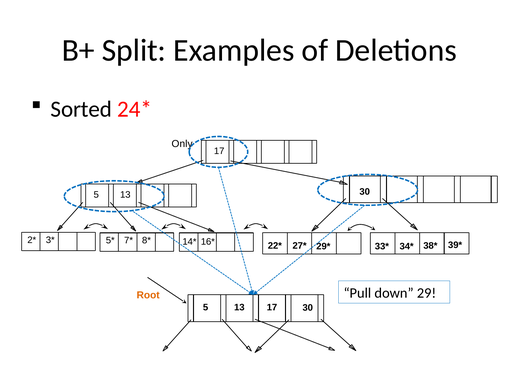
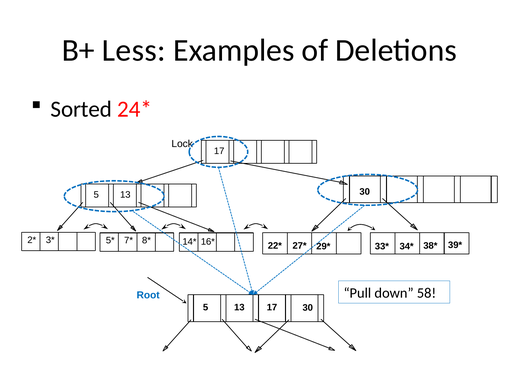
Split: Split -> Less (134, 50)
Only: Only -> Lock (182, 143)
29: 29 -> 58 (426, 293)
Root colour: orange -> blue (148, 294)
